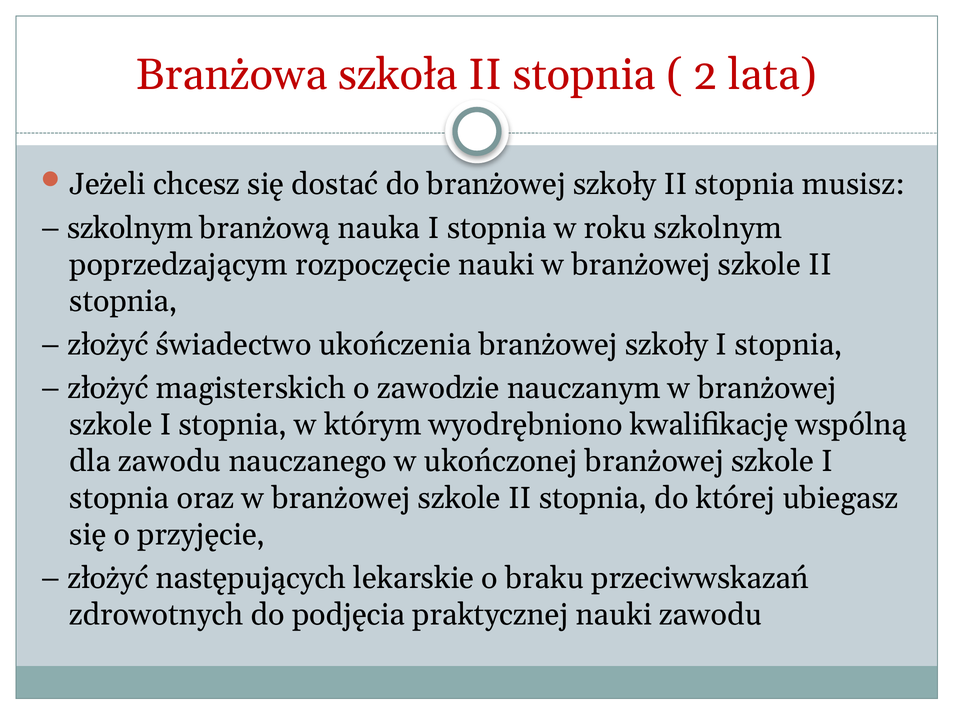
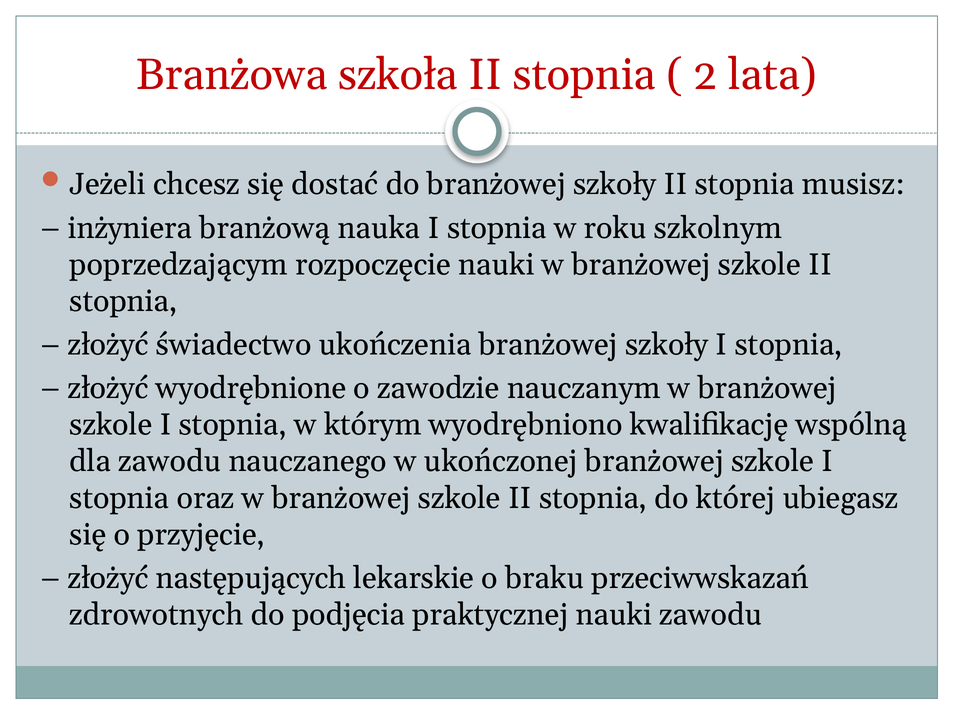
szkolnym: szkolnym -> inżyniera (130, 228)
magisterskich: magisterskich -> wyodrębnione (251, 389)
